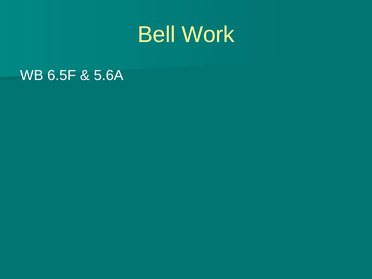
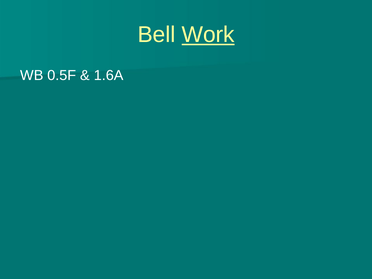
Work underline: none -> present (208, 35)
6.5F: 6.5F -> 0.5F (62, 75)
5.6A: 5.6A -> 1.6A (109, 75)
